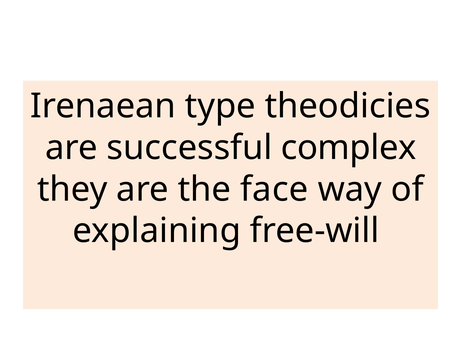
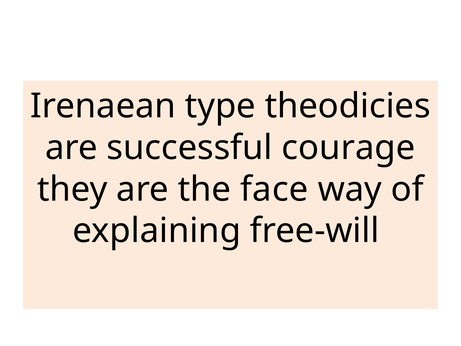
complex: complex -> courage (348, 148)
